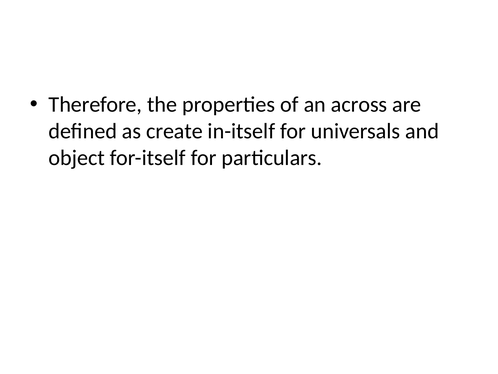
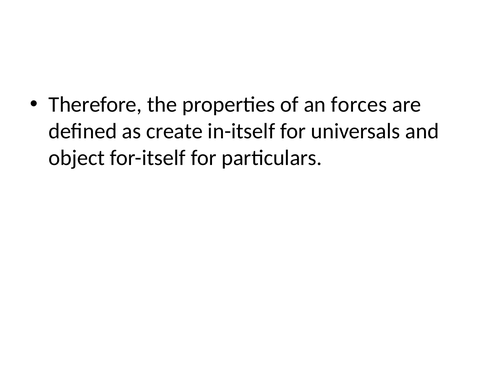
across: across -> forces (359, 104)
